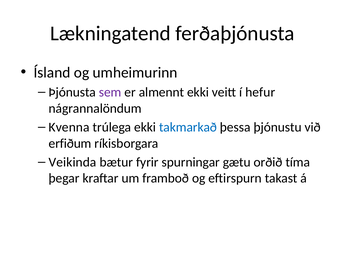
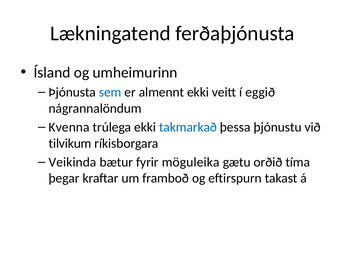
sem colour: purple -> blue (110, 92)
hefur: hefur -> eggið (260, 92)
erfiðum: erfiðum -> tilvikum (70, 143)
spurningar: spurningar -> möguleika (191, 162)
